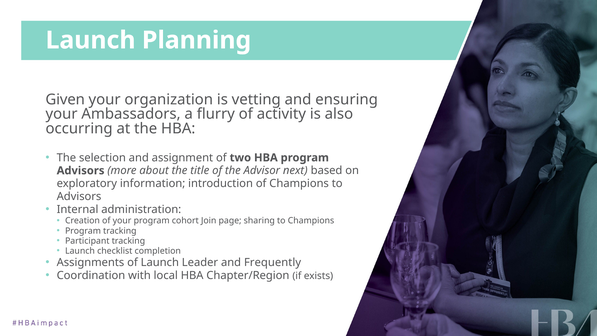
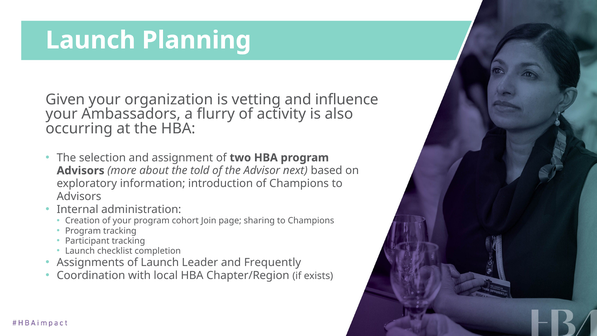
ensuring: ensuring -> influence (347, 99)
title: title -> told (200, 171)
